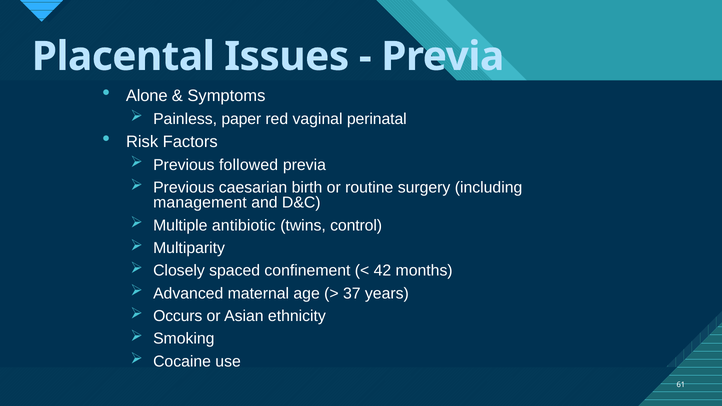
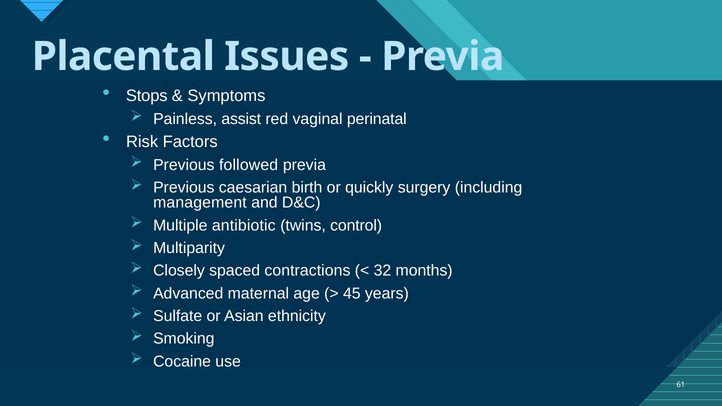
Alone: Alone -> Stops (147, 96)
paper: paper -> assist (241, 119)
routine: routine -> quickly (369, 188)
confinement: confinement -> contractions (307, 271)
42: 42 -> 32 (382, 271)
37: 37 -> 45 (352, 294)
Occurs: Occurs -> Sulfate (178, 316)
